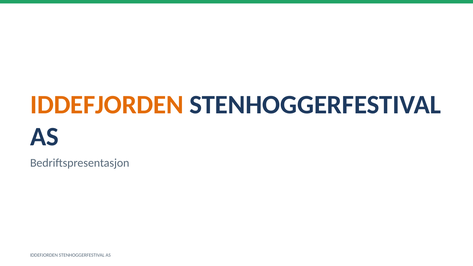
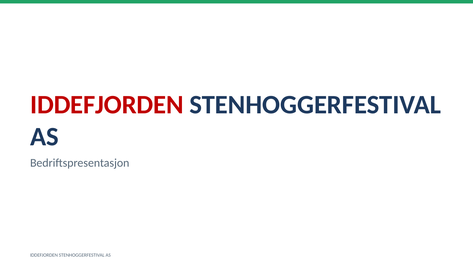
IDDEFJORDEN colour: orange -> red (107, 105)
